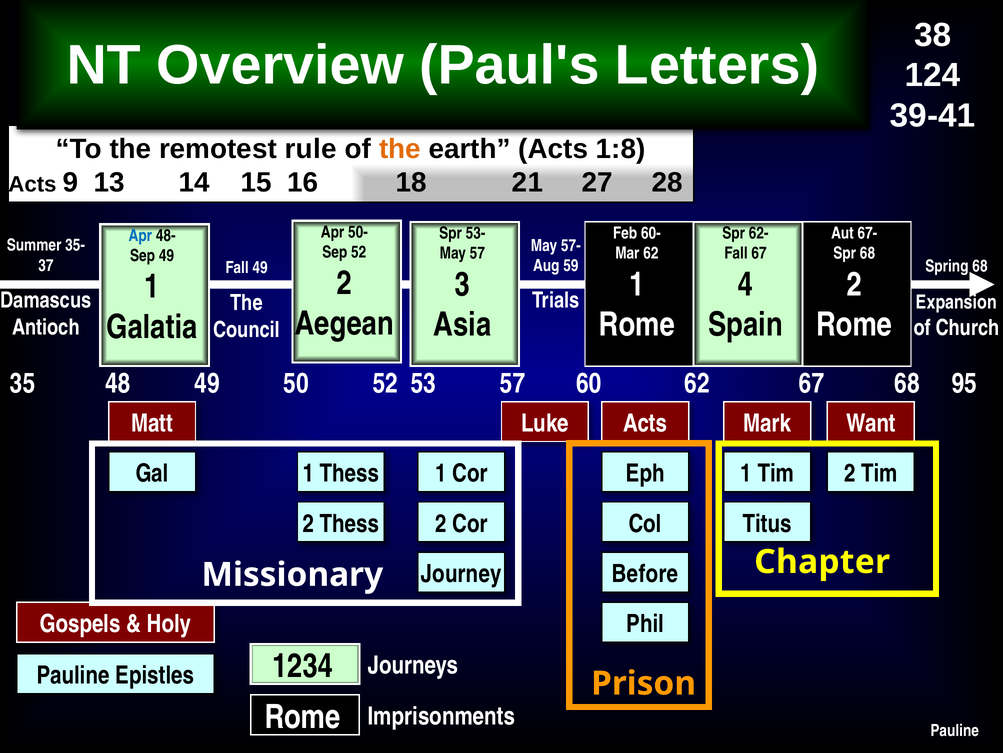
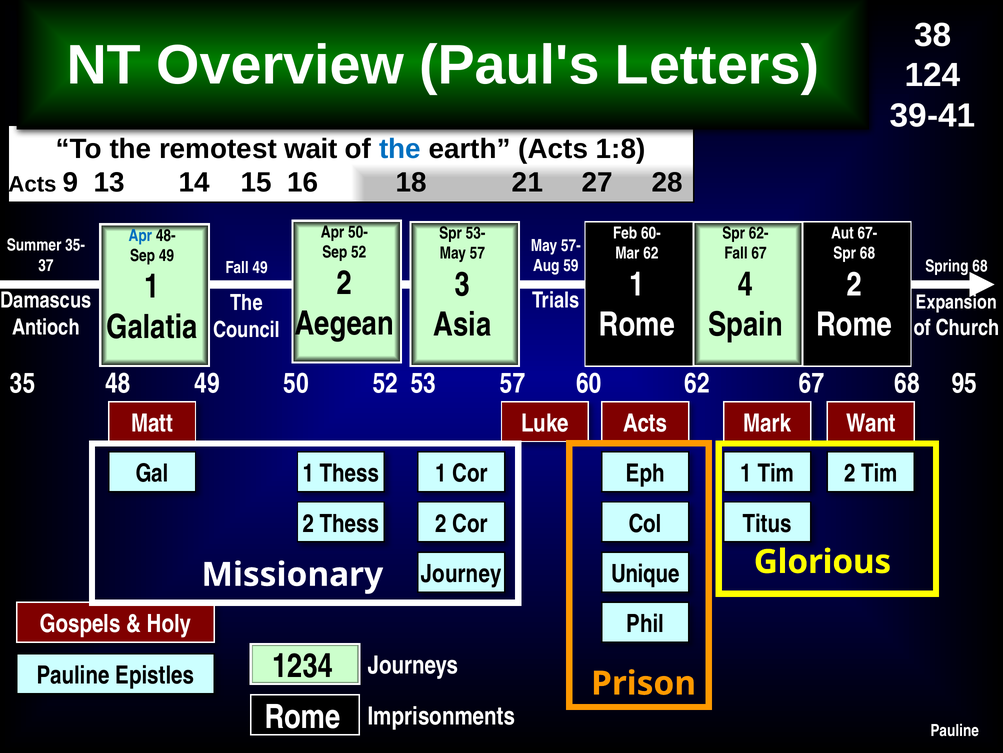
rule: rule -> wait (311, 149)
the colour: orange -> blue (400, 149)
Chapter: Chapter -> Glorious (822, 561)
Before: Before -> Unique (645, 573)
